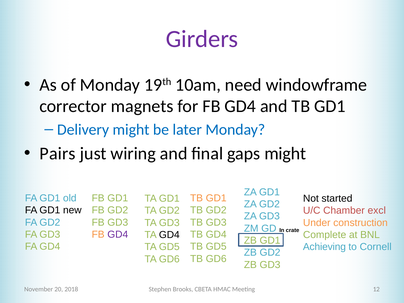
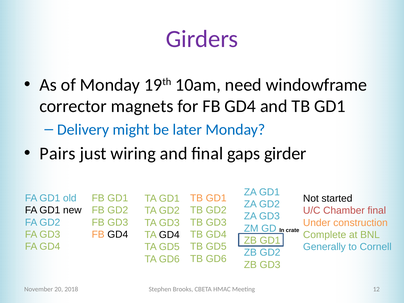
gaps might: might -> girder (285, 153)
Chamber excl: excl -> final (377, 211)
GD4 colour: purple -> black (118, 235)
Achieving: Achieving -> Generally (324, 247)
